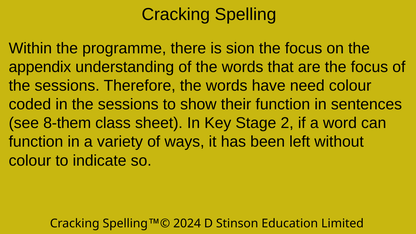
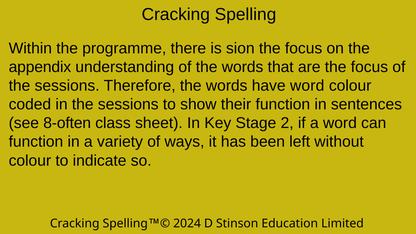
have need: need -> word (307, 86)
8-them: 8-them -> 8-often (67, 123)
